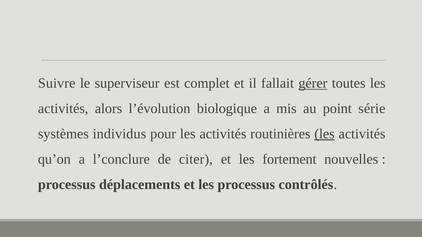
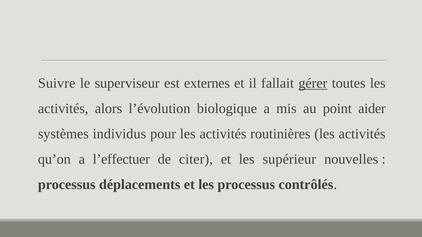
complet: complet -> externes (207, 83)
série: série -> aider (372, 109)
les underline: present -> none (325, 134)
l’conclure: l’conclure -> l’effectuer (121, 159)
fortement: fortement -> supérieur (289, 159)
